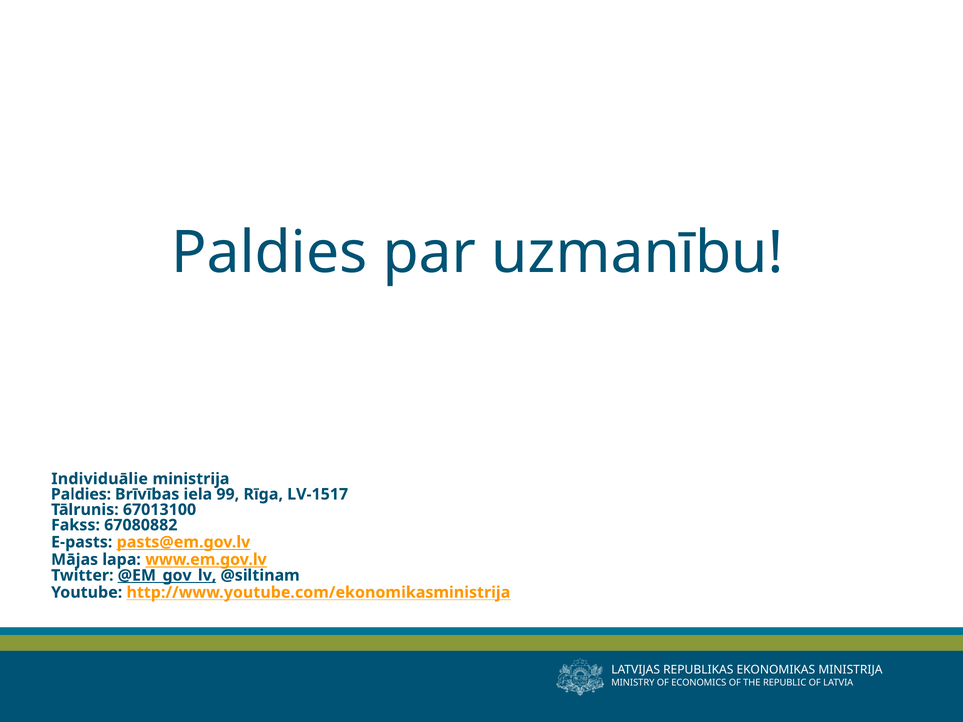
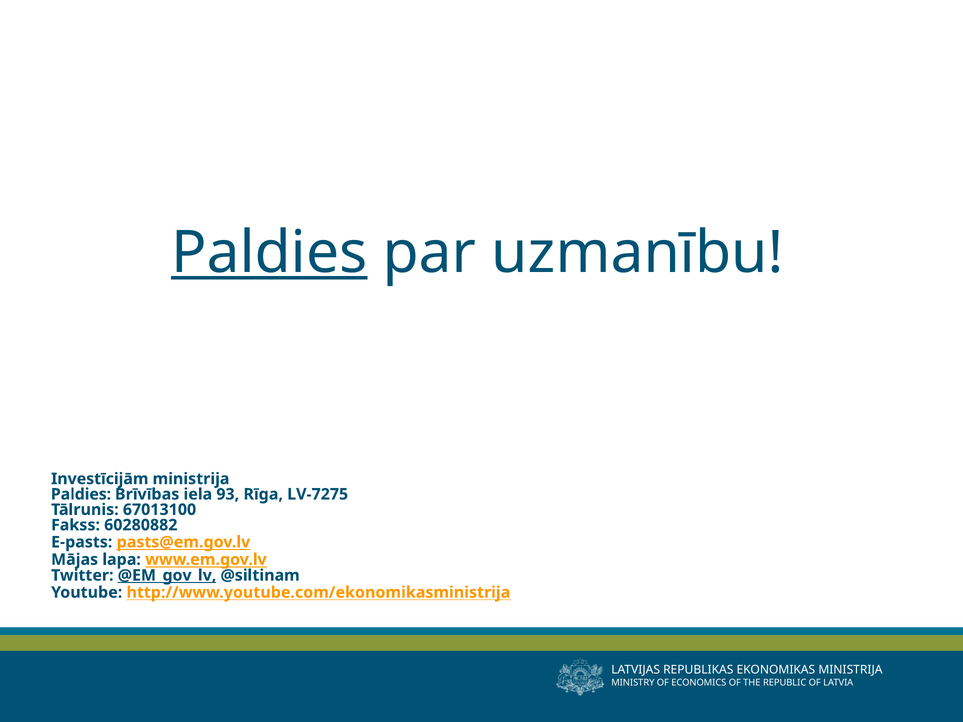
Paldies underline: none -> present (269, 253)
Individuālie: Individuālie -> Investīcijām (100, 479)
99: 99 -> 93 (228, 494)
LV-1517: LV-1517 -> LV-7275 (318, 494)
67080882: 67080882 -> 60280882 (141, 525)
